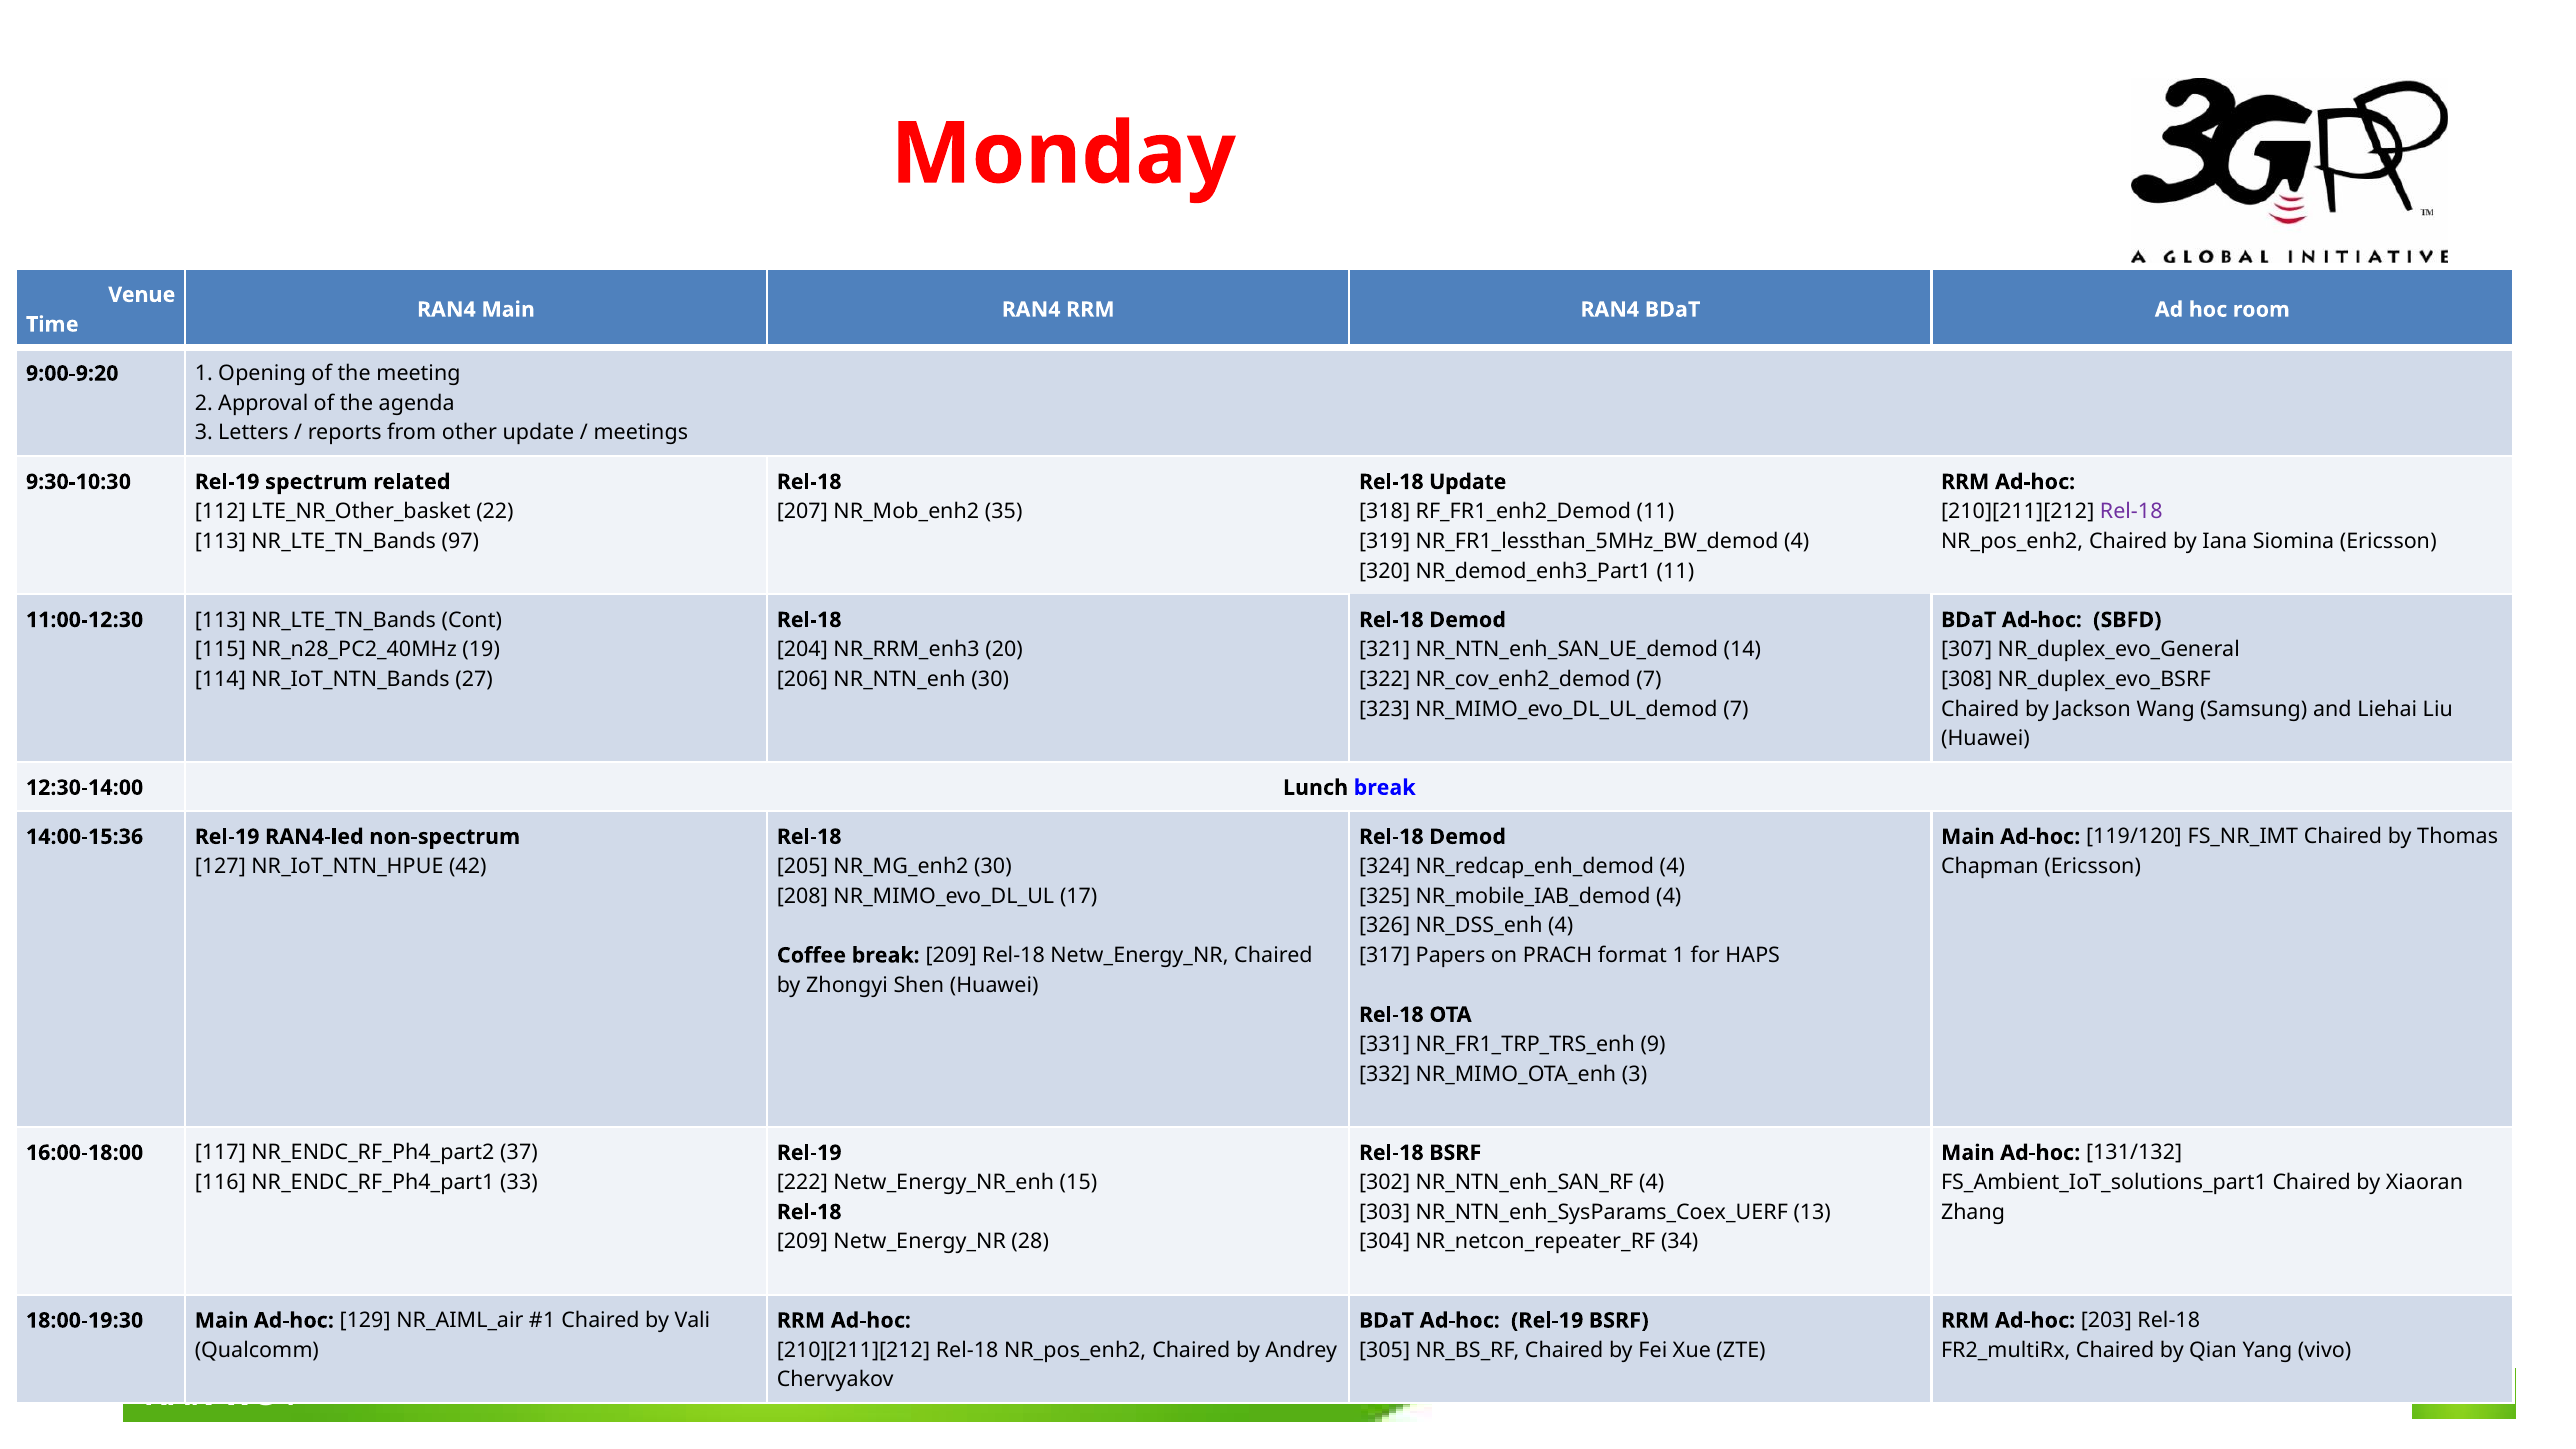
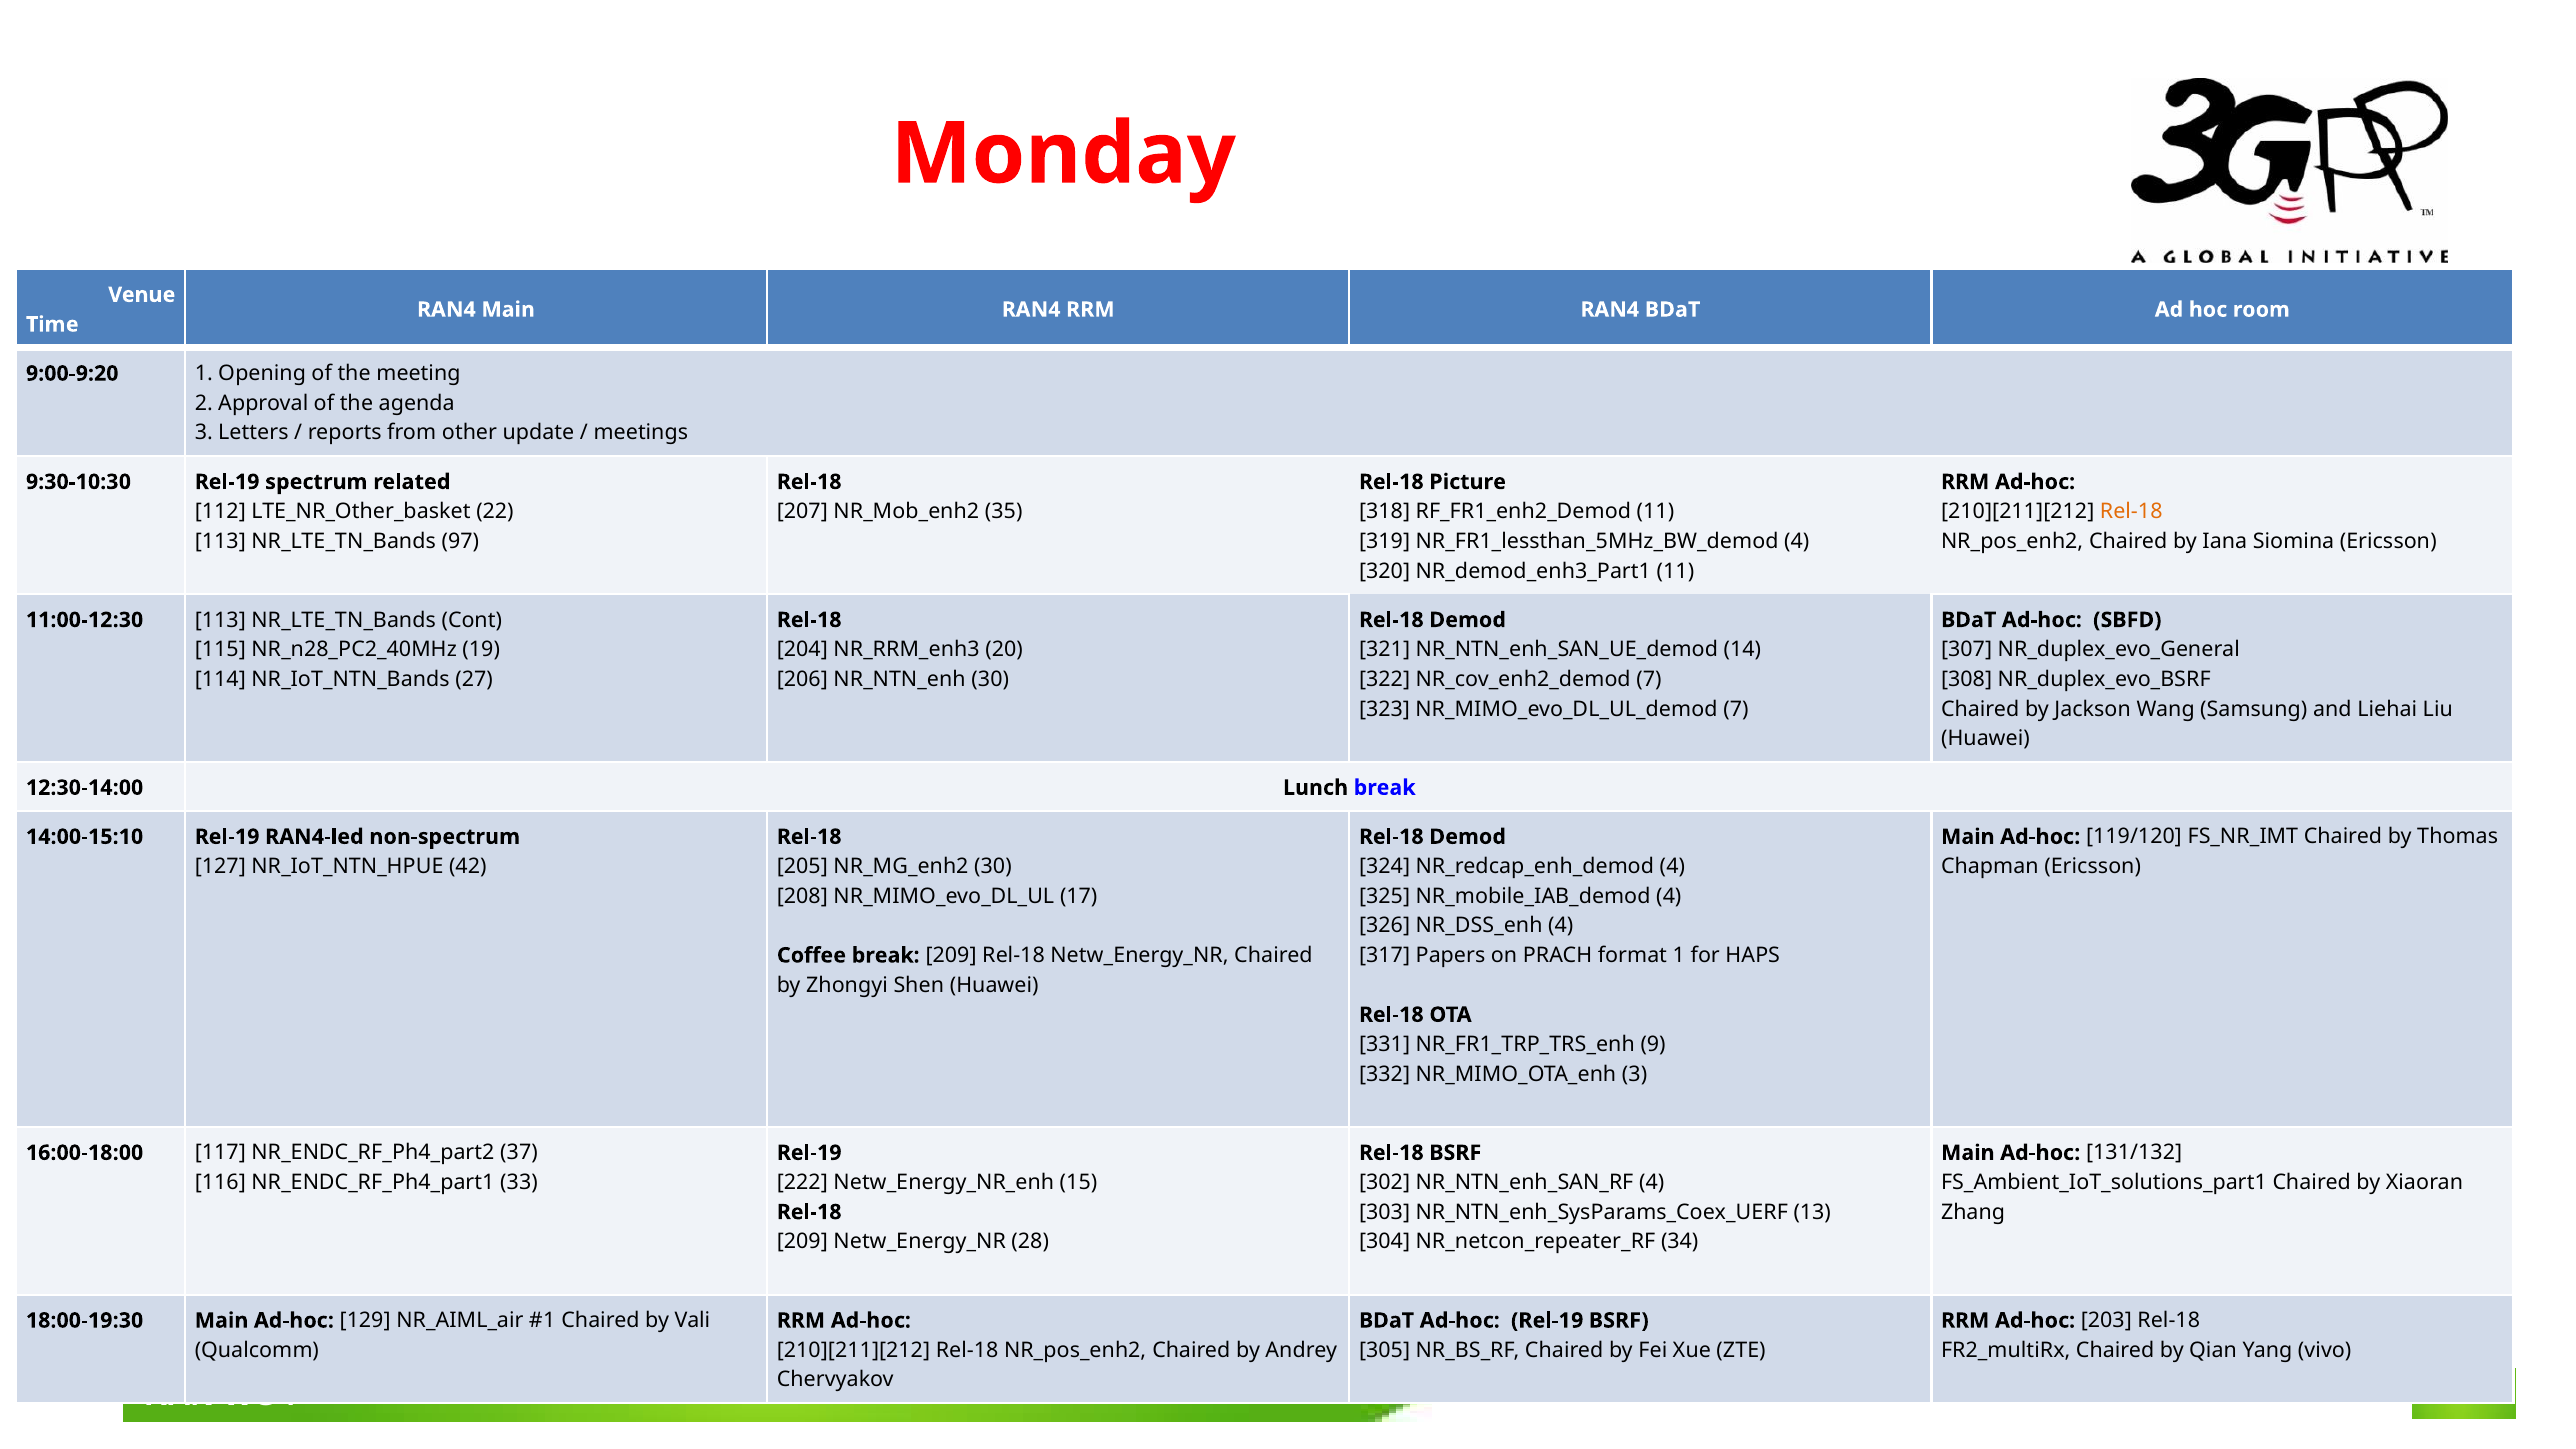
Rel-18 Update: Update -> Picture (1468, 482)
Rel-18 colour: purple -> orange (2131, 512)
14:00-15:36: 14:00-15:36 -> 14:00-15:10 (85, 837)
